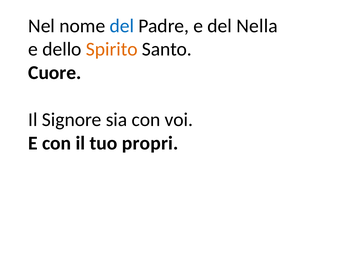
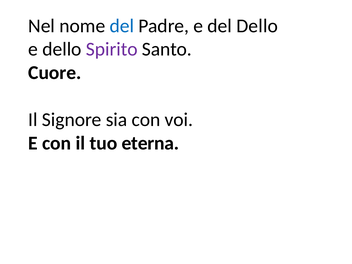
del Nella: Nella -> Dello (257, 26)
Spirito colour: orange -> purple (112, 49)
propri: propri -> eterna (150, 143)
